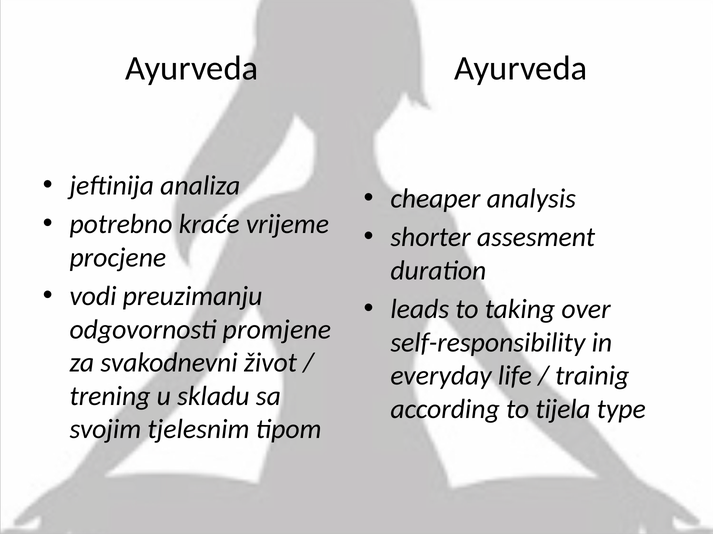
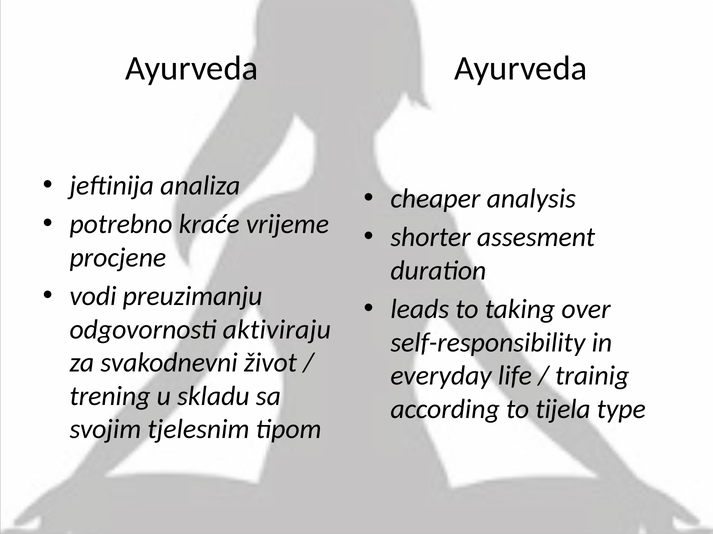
promjene: promjene -> aktiviraju (277, 330)
